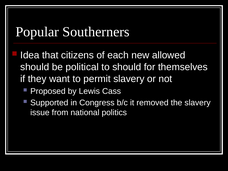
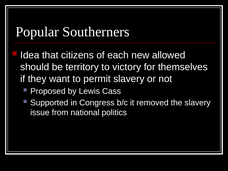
political: political -> territory (82, 67)
to should: should -> victory (127, 67)
